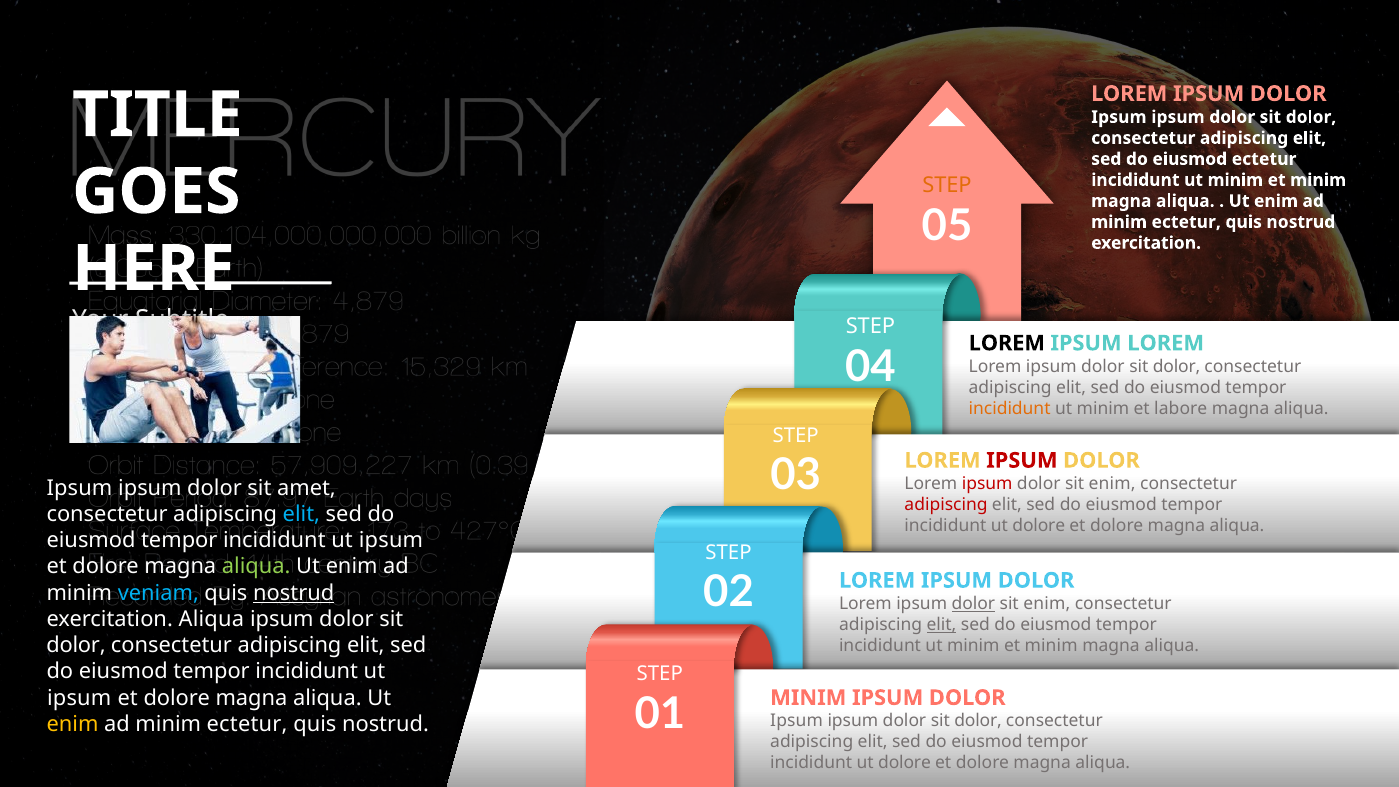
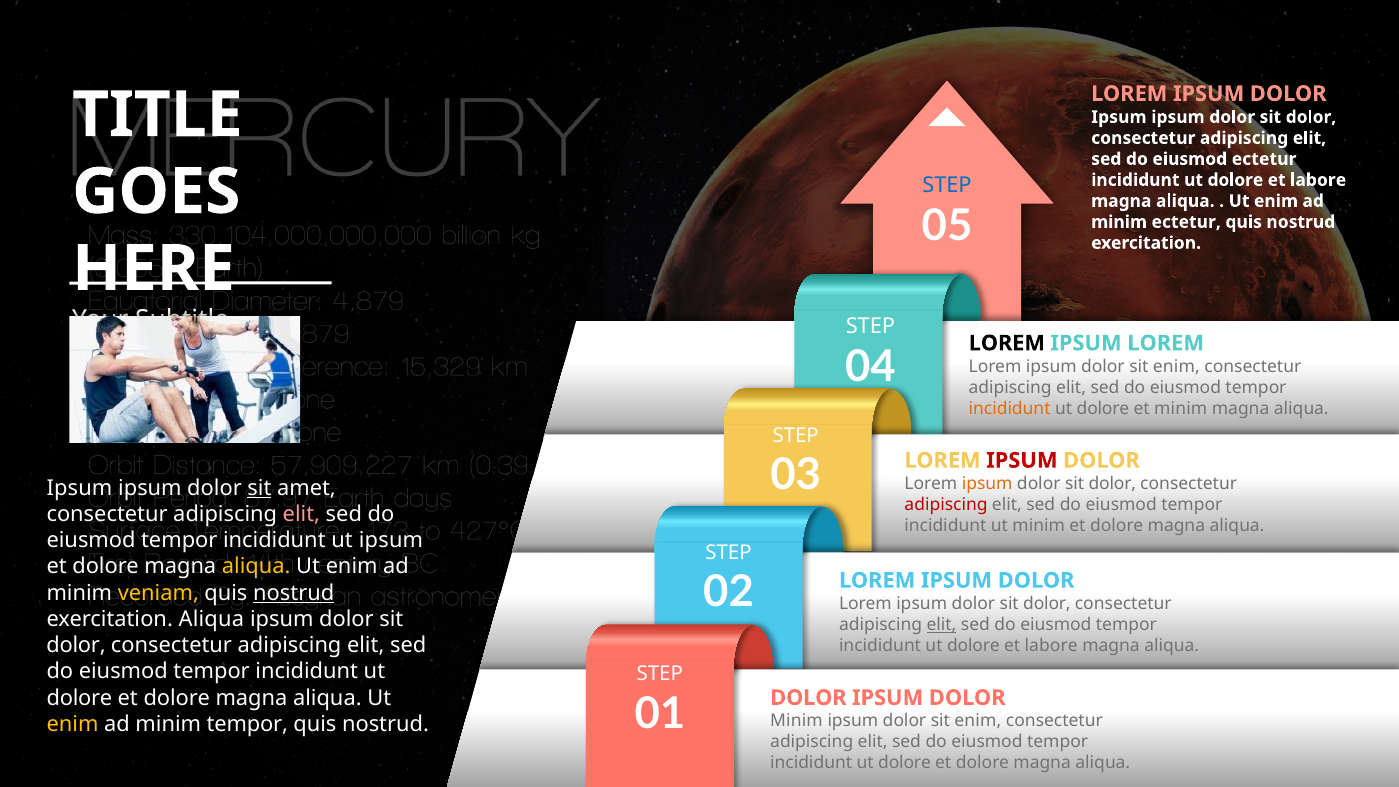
minim: minim -> dolore (1235, 180)
minim: minim -> labore (1318, 180)
STEP colour: orange -> blue (947, 185)
dolor: dolor -> enim (1176, 366)
minim: minim -> dolore (1103, 408)
et labore: labore -> minim (1181, 408)
ipsum colour: red -> orange (987, 484)
enim: enim -> dolor (1112, 484)
sit underline: none -> present (259, 488)
elit colour: light blue -> pink (301, 514)
dolore: dolore -> minim (1039, 526)
aliqua colour: light green -> yellow (256, 567)
veniam colour: light blue -> yellow (158, 593)
dolor underline: present -> none (973, 604)
enim: enim -> dolor (1047, 604)
minim: minim -> dolore (973, 646)
minim: minim -> labore (1051, 646)
ipsum: ipsum -> dolore (79, 698)
01 MINIM: MINIM -> DOLOR (808, 698)
Ipsum: Ipsum -> Minim (797, 721)
dolor: dolor -> enim (978, 721)
ectetur: ectetur -> tempor (247, 724)
